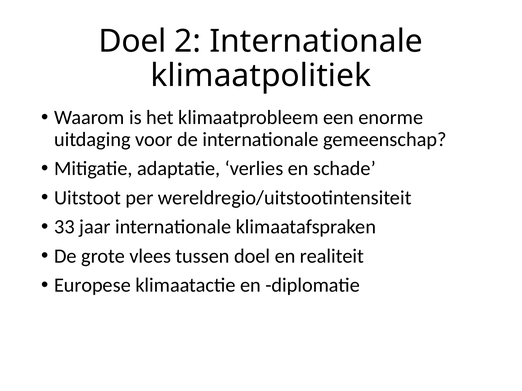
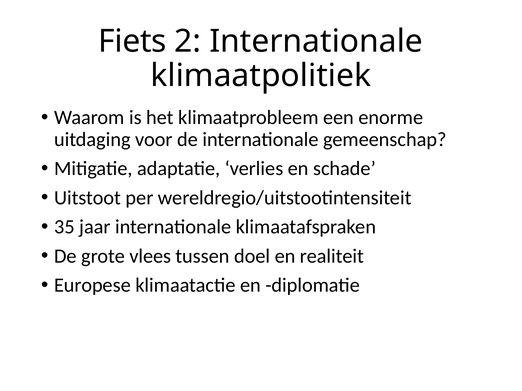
Doel: Doel -> Fiets (132, 41)
33: 33 -> 35 (64, 227)
